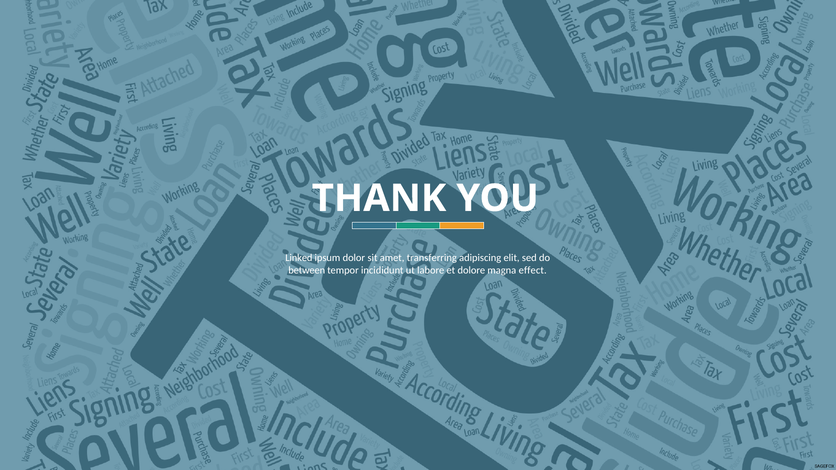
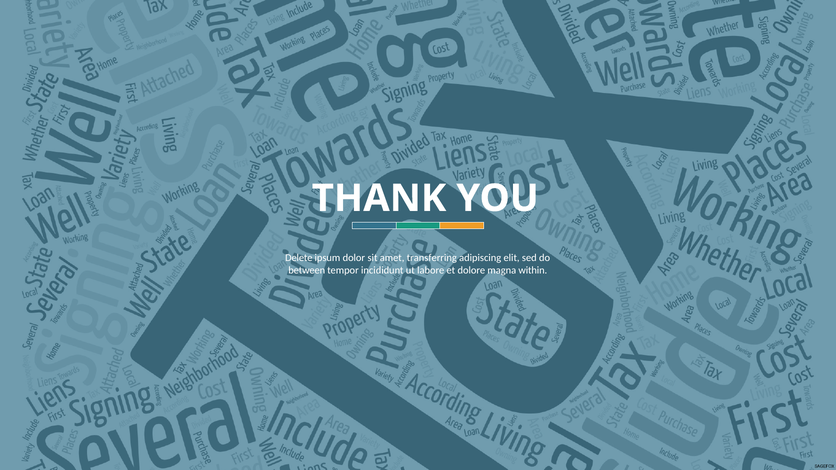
Linked: Linked -> Delete (299, 258)
effect: effect -> within (533, 271)
